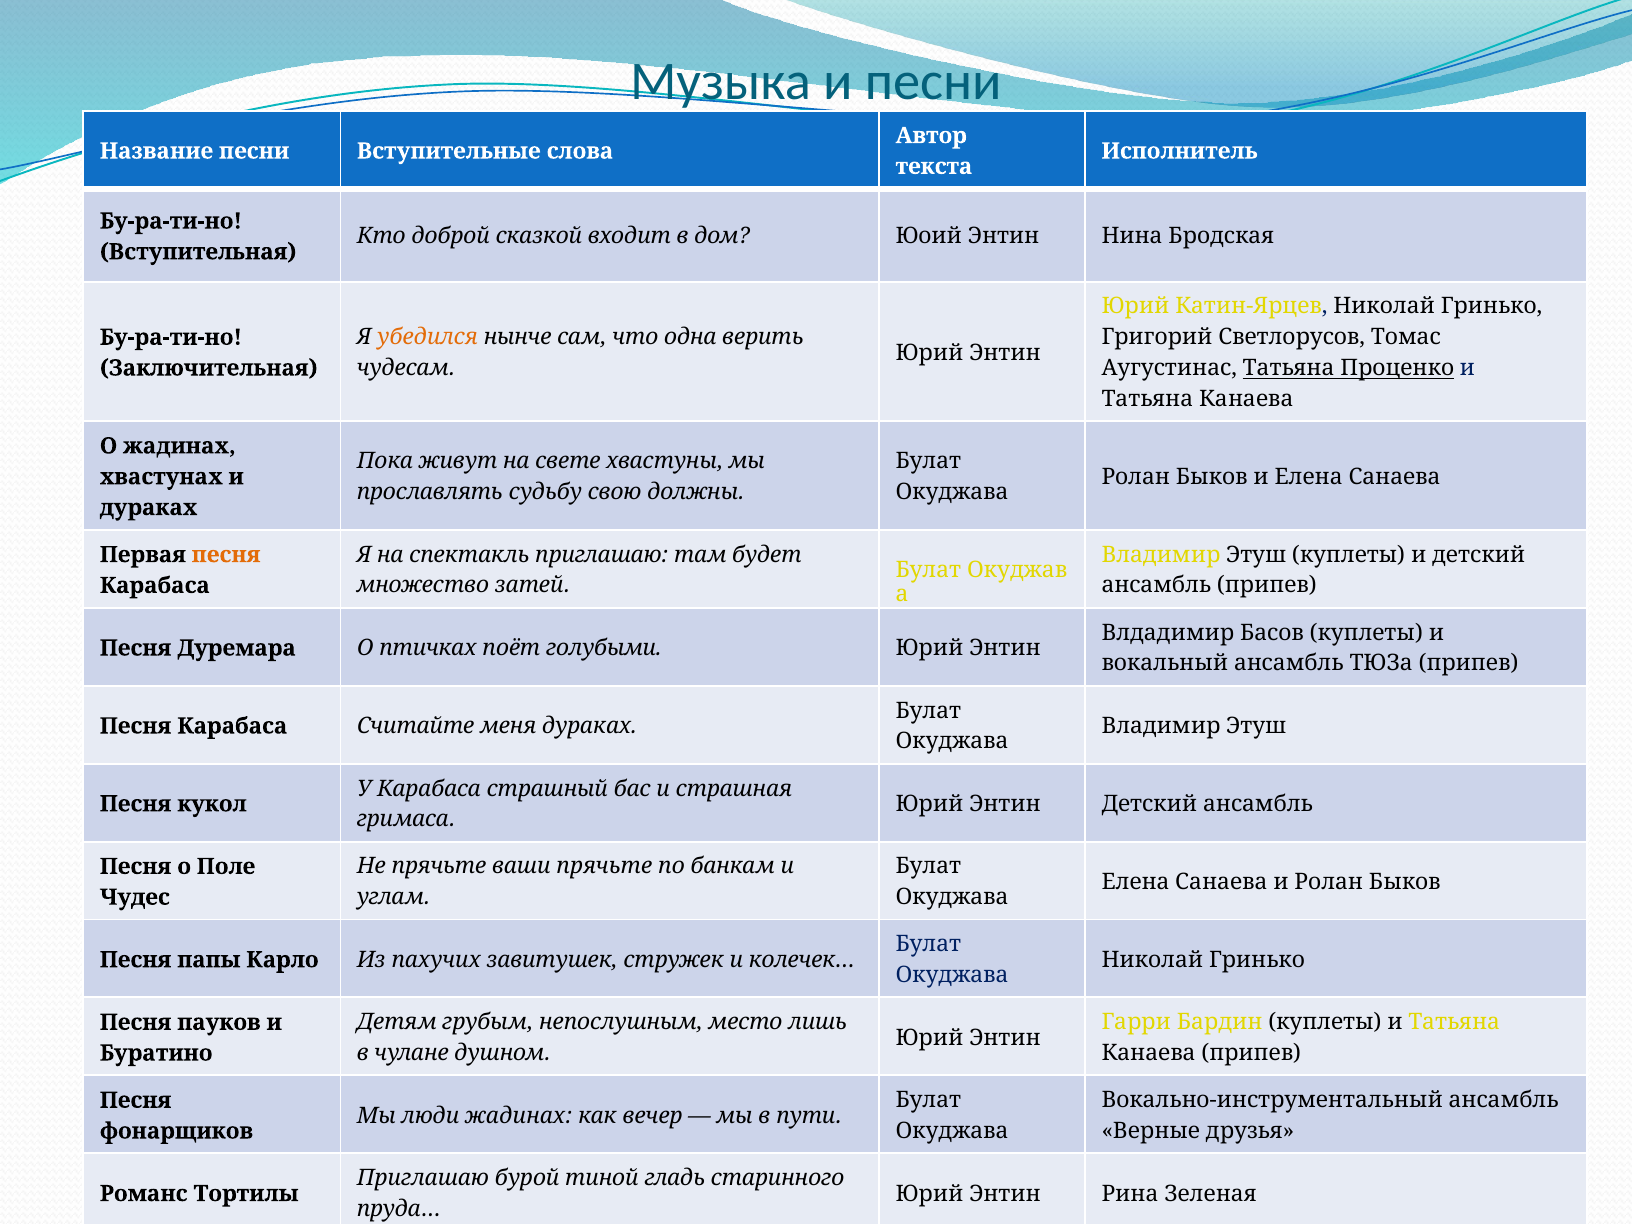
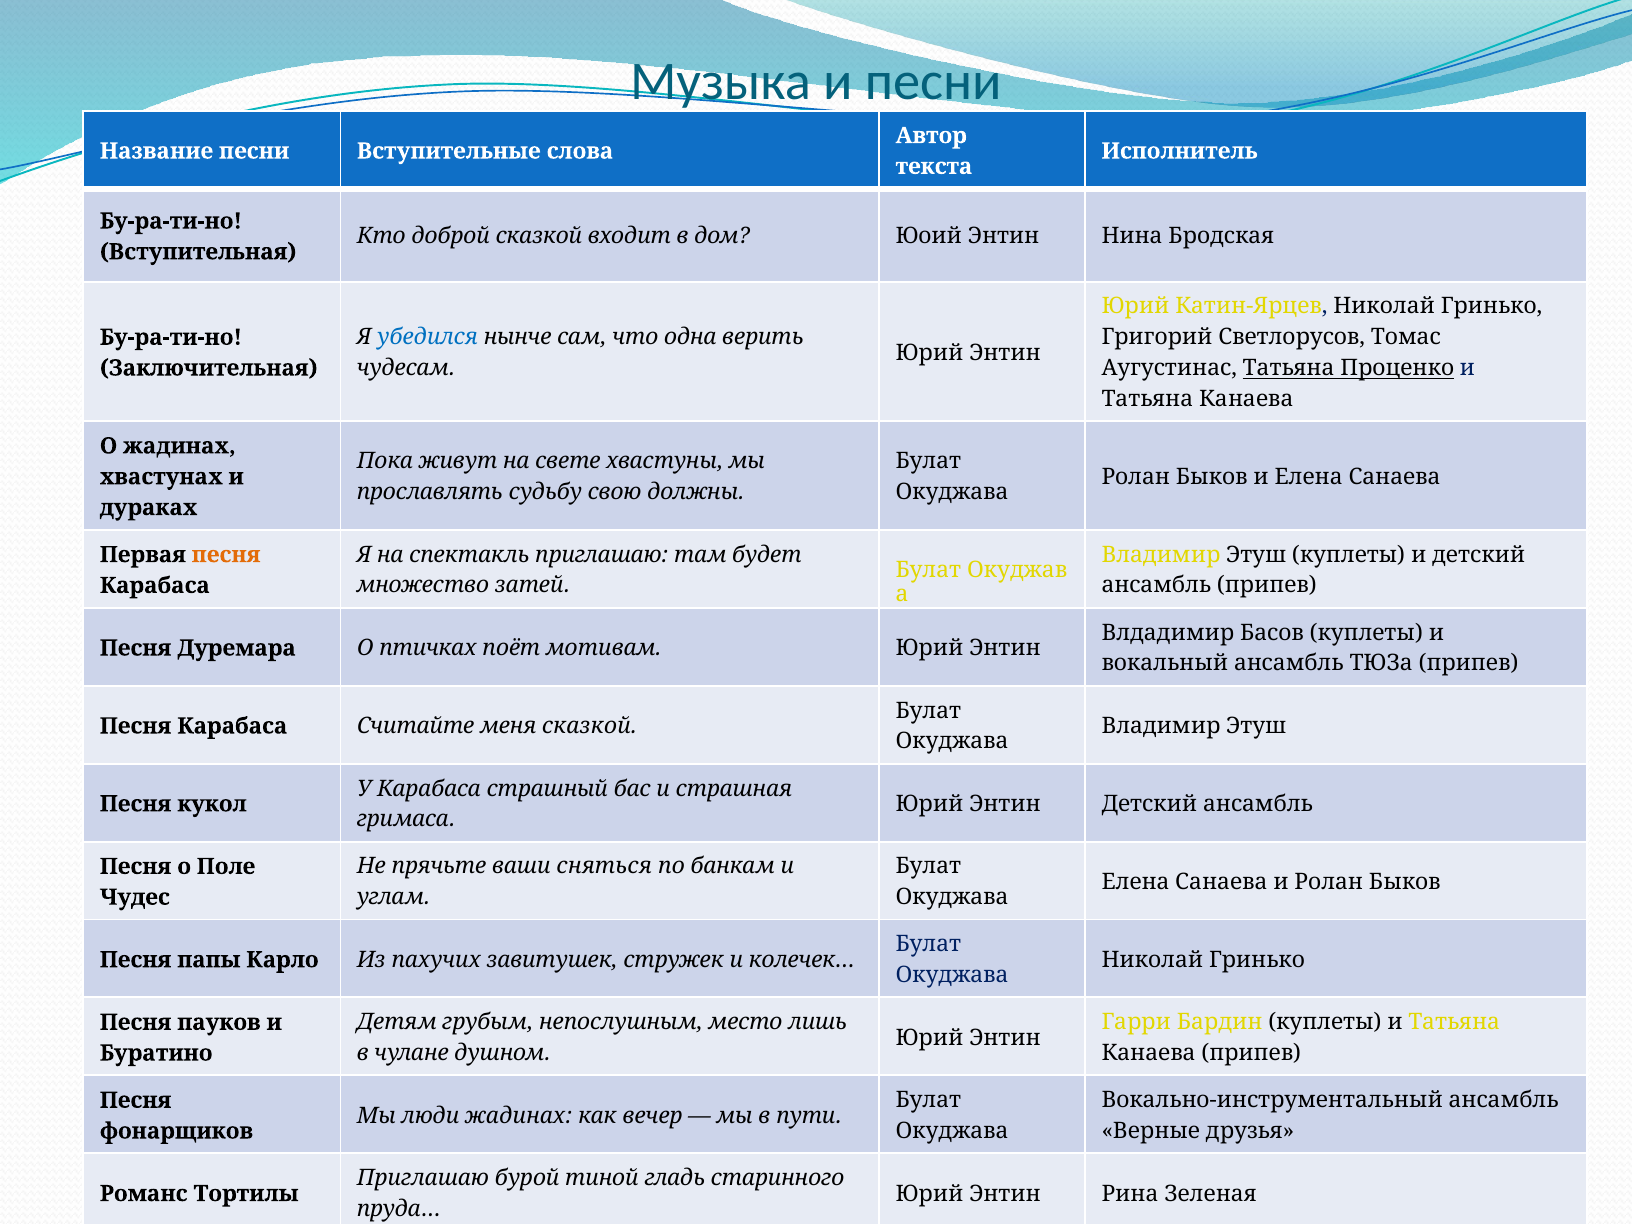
убедился colour: orange -> blue (428, 337)
голубыми: голубыми -> мотивам (604, 648)
меня дураках: дураках -> сказкой (589, 726)
ваши прячьте: прячьте -> сняться (604, 866)
